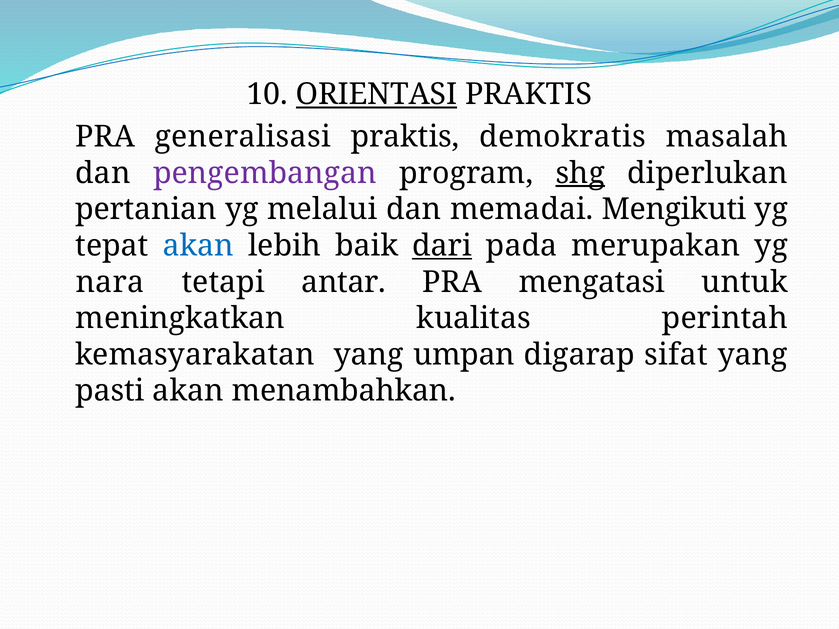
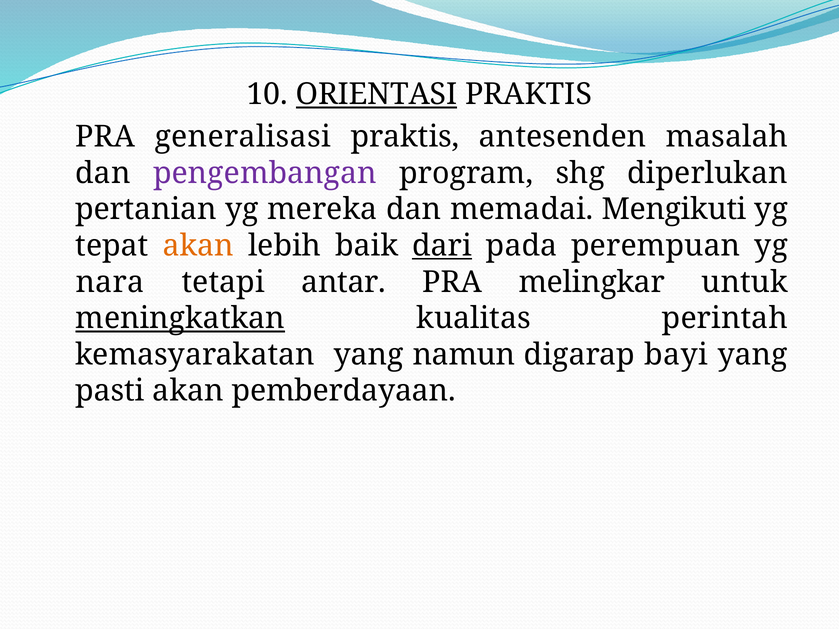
demokratis: demokratis -> antesenden (563, 137)
shg underline: present -> none (580, 173)
melalui: melalui -> mereka (322, 209)
akan colour: blue -> orange (198, 246)
merupakan: merupakan -> perempuan (656, 246)
mengatasi: mengatasi -> melingkar (592, 282)
meningkatkan underline: none -> present (180, 318)
umpan: umpan -> namun (464, 355)
sifat: sifat -> bayi (676, 355)
menambahkan: menambahkan -> pemberdayaan (344, 391)
